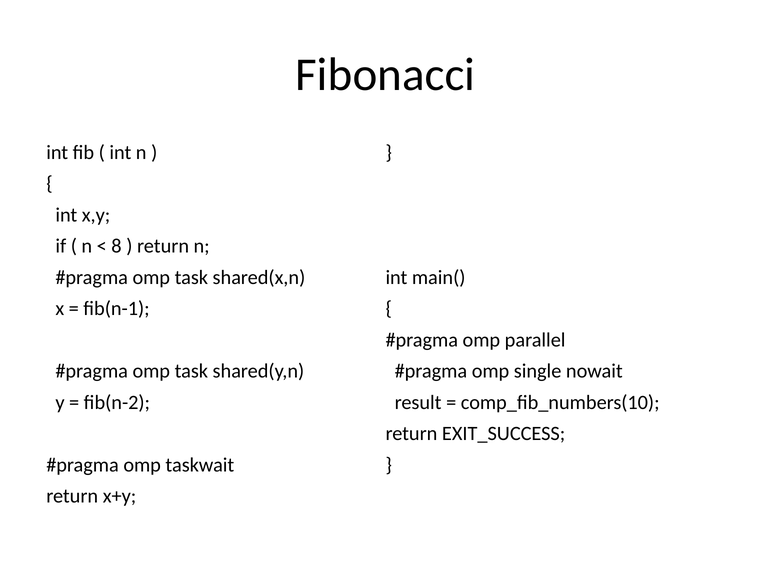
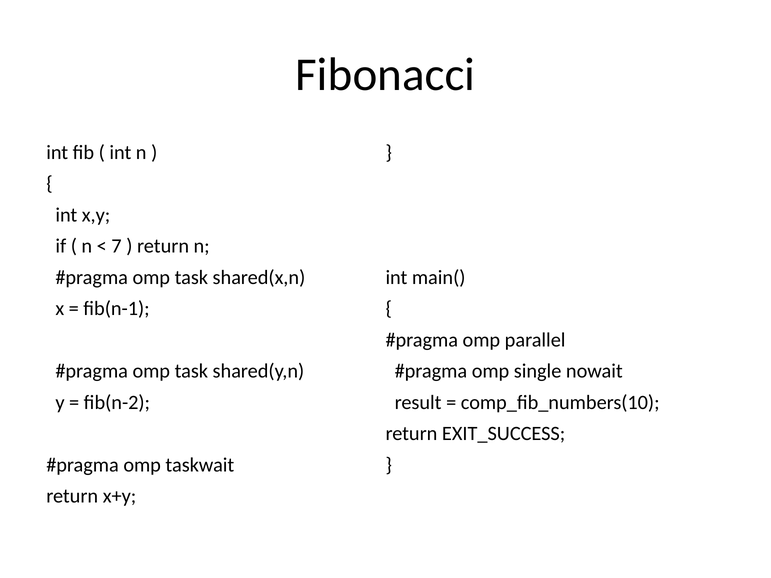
8: 8 -> 7 (117, 246)
